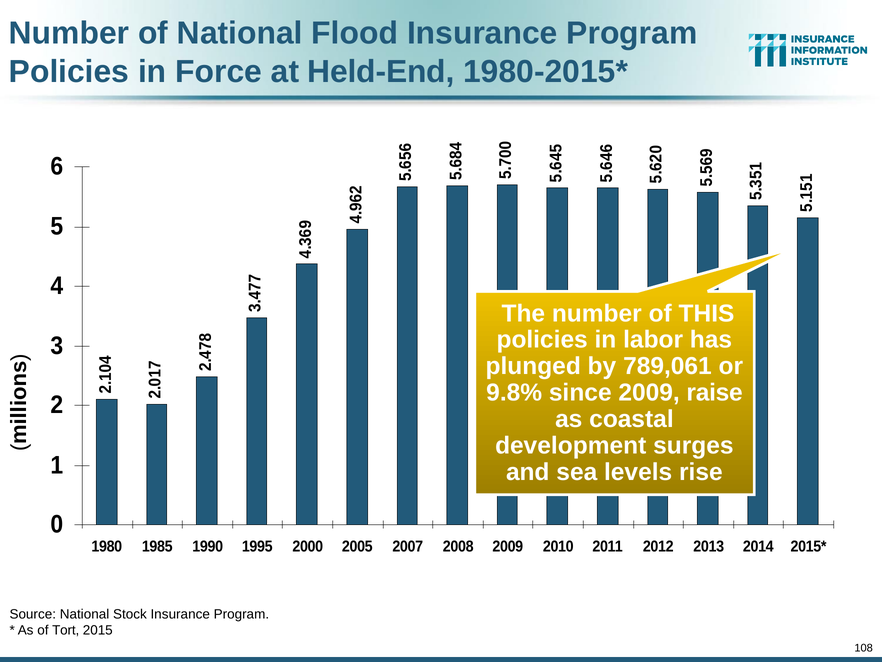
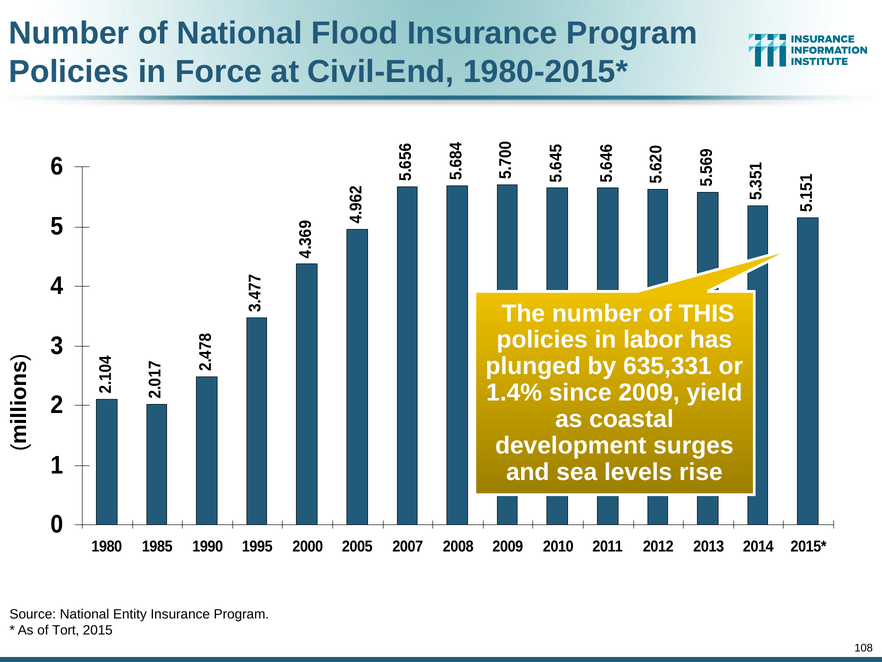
Held-End: Held-End -> Civil-End (381, 72)
789,061: 789,061 -> 635,331 (667, 366)
9.8%: 9.8% -> 1.4% (514, 393)
raise: raise -> yield (714, 393)
Stock: Stock -> Entity (130, 614)
